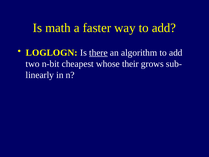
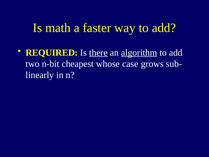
LOGLOGN: LOGLOGN -> REQUIRED (52, 53)
algorithm underline: none -> present (139, 53)
their: their -> case (130, 64)
